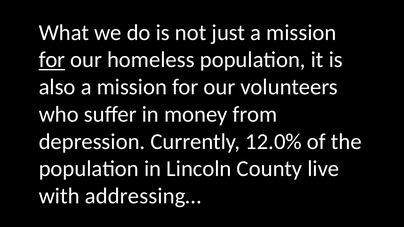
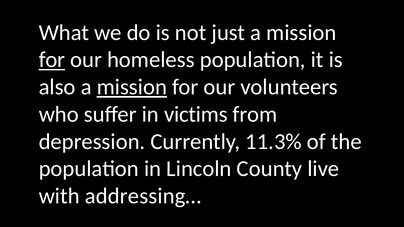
mission underline: none -> present (132, 87)
money: money -> victims (196, 114)
12.0%: 12.0% -> 11.3% (274, 142)
